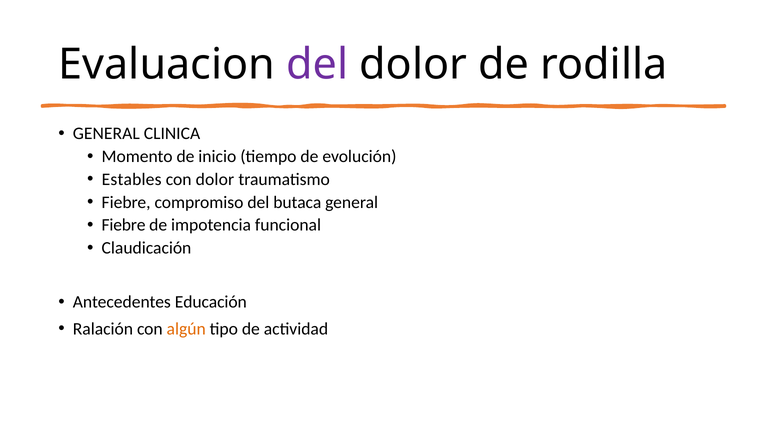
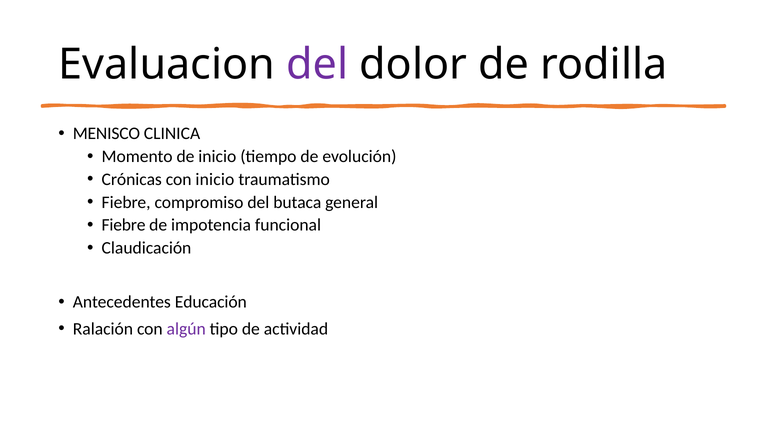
GENERAL: GENERAL -> MENISCO (106, 134)
Estables: Estables -> Crónicas (132, 180)
con dolor: dolor -> inicio (215, 180)
algún colour: orange -> purple (186, 329)
